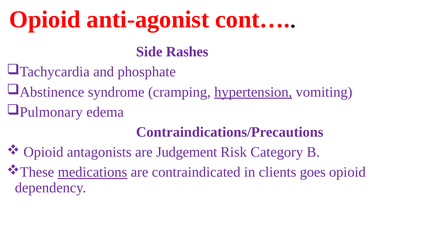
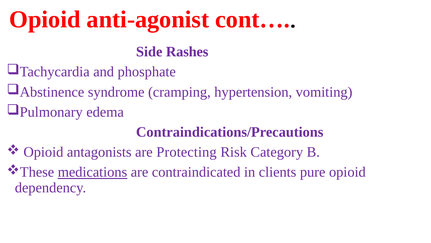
hypertension underline: present -> none (253, 92)
Judgement: Judgement -> Protecting (187, 152)
goes: goes -> pure (313, 172)
